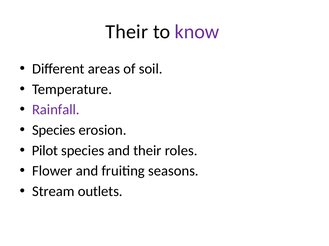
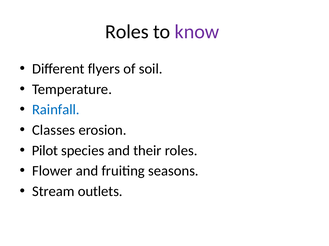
Their: Their -> Roles (127, 32)
areas: areas -> flyers (104, 69)
Rainfall colour: purple -> blue (56, 110)
Species: Species -> Classes (54, 130)
